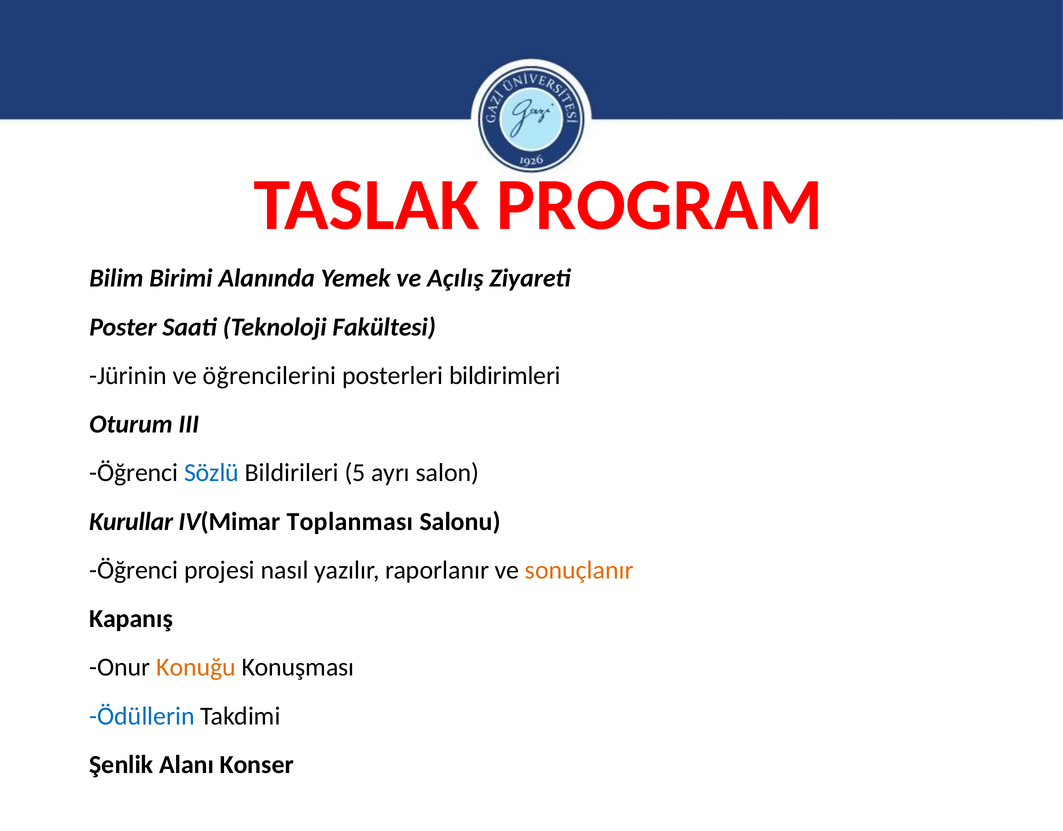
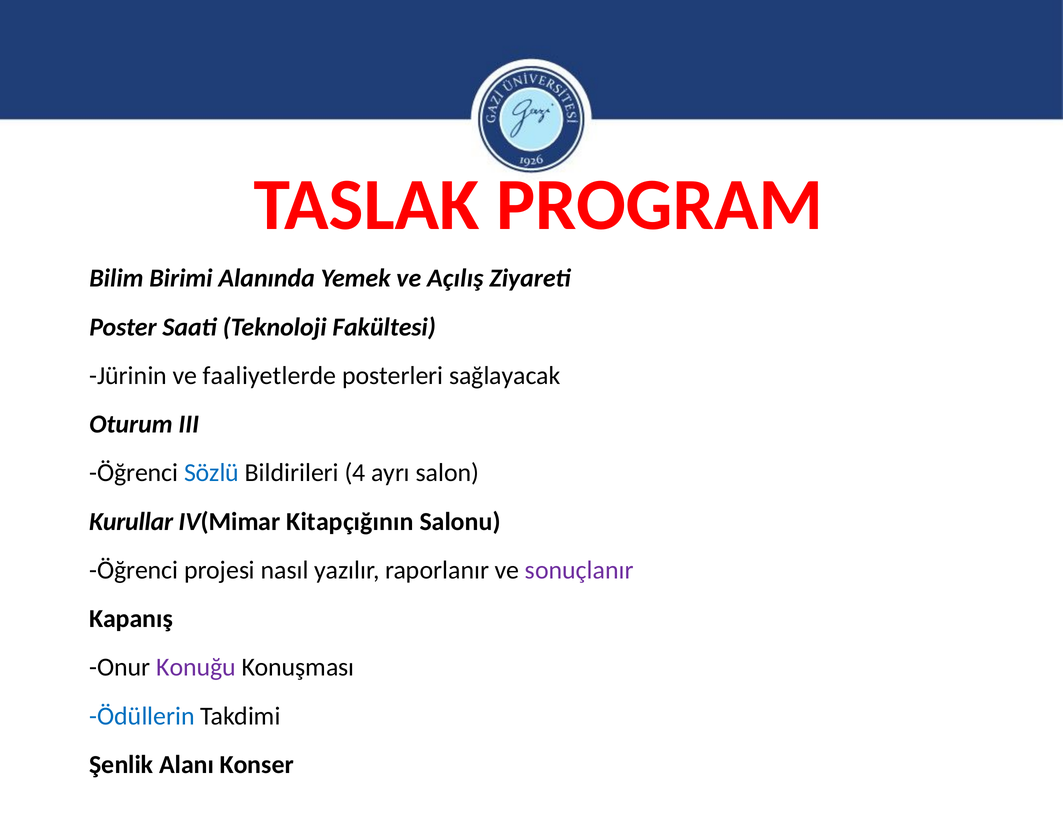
öğrencilerini: öğrencilerini -> faaliyetlerde (270, 376)
bildirimleri: bildirimleri -> sağlayacak (505, 376)
5: 5 -> 4 (355, 473)
Toplanması: Toplanması -> Kitapçığının (350, 522)
sonuçlanır colour: orange -> purple (579, 570)
Konuğu colour: orange -> purple (196, 668)
